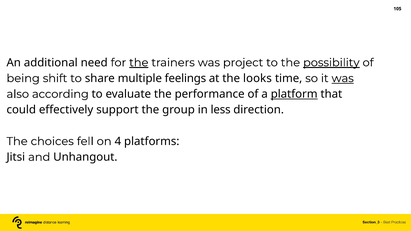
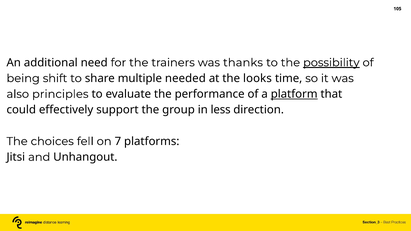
the underline: present -> none (139, 63)
project: project -> thanks (243, 63)
feelings: feelings -> needed (185, 78)
was underline: present -> none (343, 78)
according: according -> principles (60, 94)
4: 4 -> 7 (118, 141)
